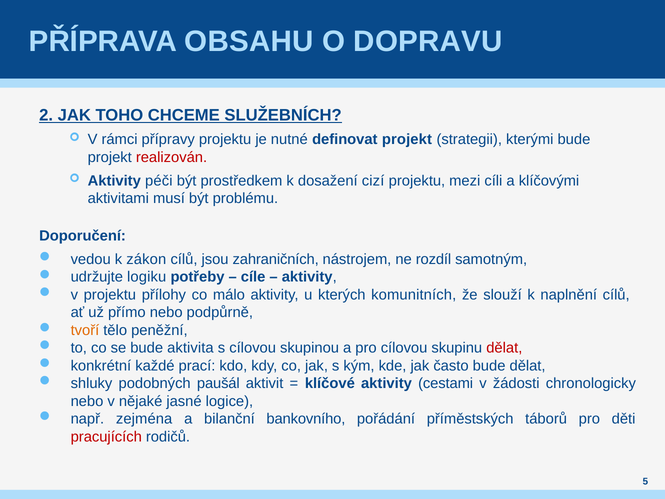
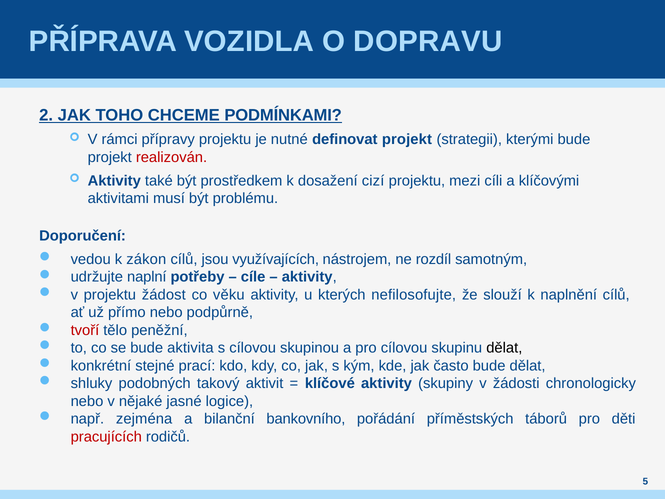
OBSAHU: OBSAHU -> VOZIDLA (249, 41)
SLUŽEBNÍCH: SLUŽEBNÍCH -> PODMÍNKAMI (283, 115)
péči: péči -> také (159, 181)
zahraničních: zahraničních -> využívajících (276, 259)
logiku: logiku -> naplní (147, 277)
přílohy: přílohy -> žádost (164, 295)
málo: málo -> věku (229, 295)
komunitních: komunitních -> nefilosofujte (414, 295)
tvoří colour: orange -> red (85, 330)
dělat colour: red -> black (504, 348)
každé: každé -> stejné (155, 366)
paušál: paušál -> takový (218, 383)
cestami: cestami -> skupiny (446, 383)
